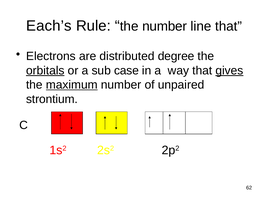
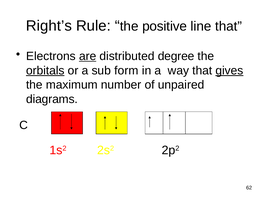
Each’s: Each’s -> Right’s (49, 26)
the number: number -> positive (165, 26)
are underline: none -> present (88, 56)
case: case -> form (126, 70)
maximum underline: present -> none (72, 85)
strontium: strontium -> diagrams (52, 99)
